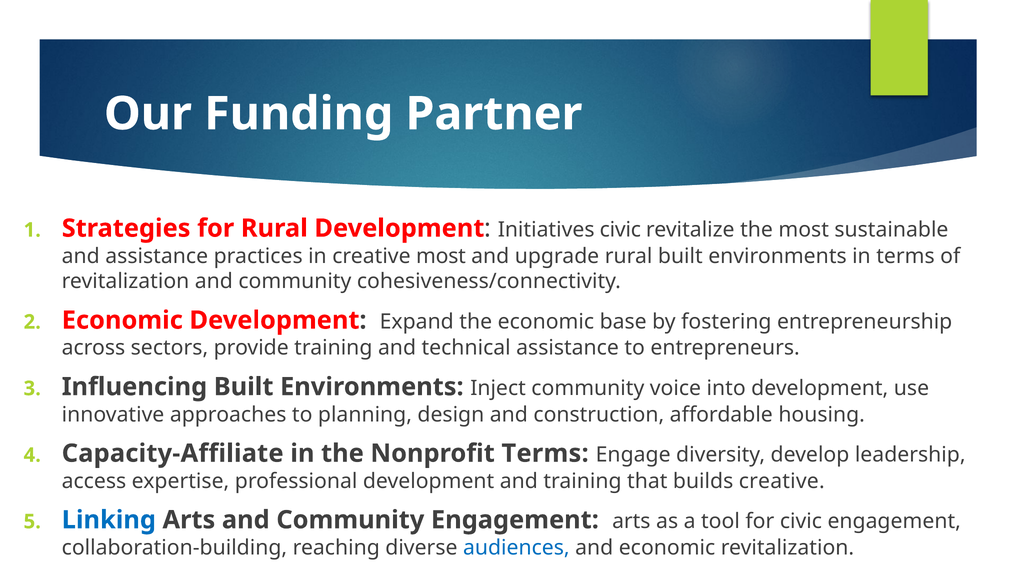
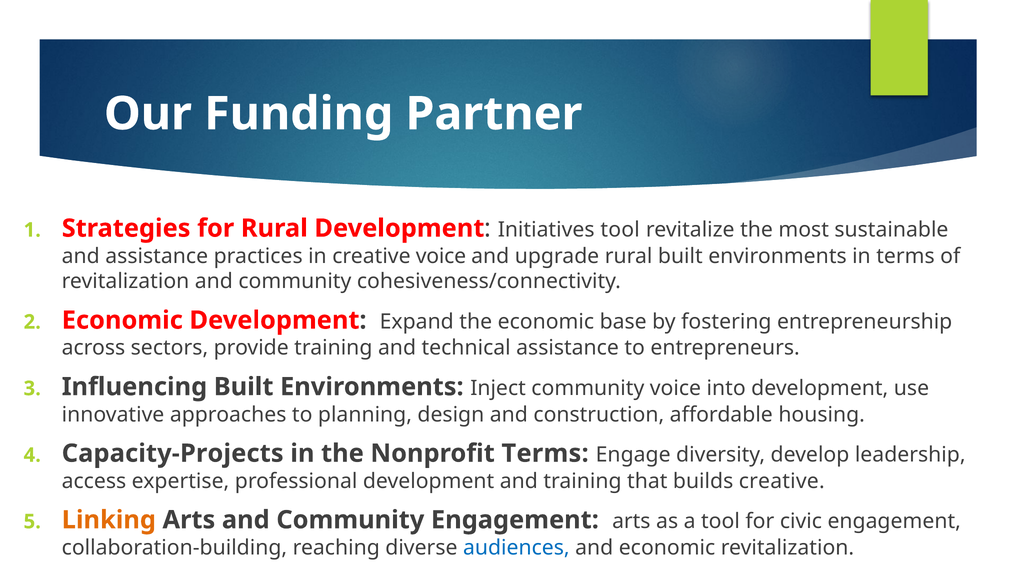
Initiatives civic: civic -> tool (620, 230)
creative most: most -> voice (441, 256)
Capacity-Affiliate: Capacity-Affiliate -> Capacity-Projects (173, 453)
Linking colour: blue -> orange (109, 520)
